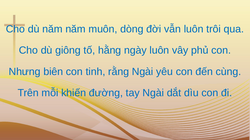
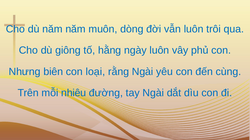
tinh: tinh -> loại (95, 72)
khiến: khiến -> nhiêu (74, 93)
